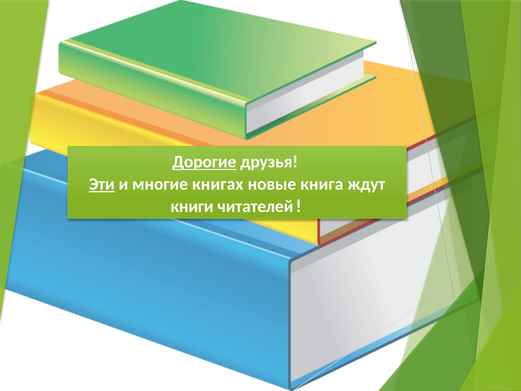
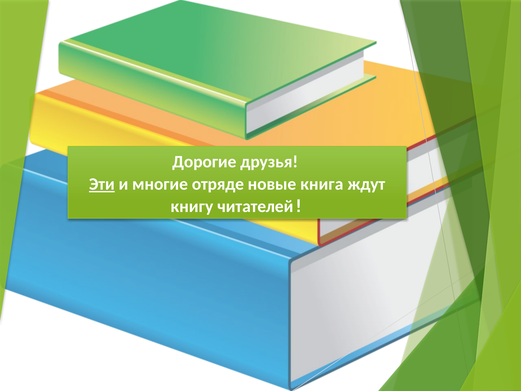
Дорогие underline: present -> none (204, 162)
книгах: книгах -> отряде (218, 184)
книги: книги -> книгу (192, 206)
